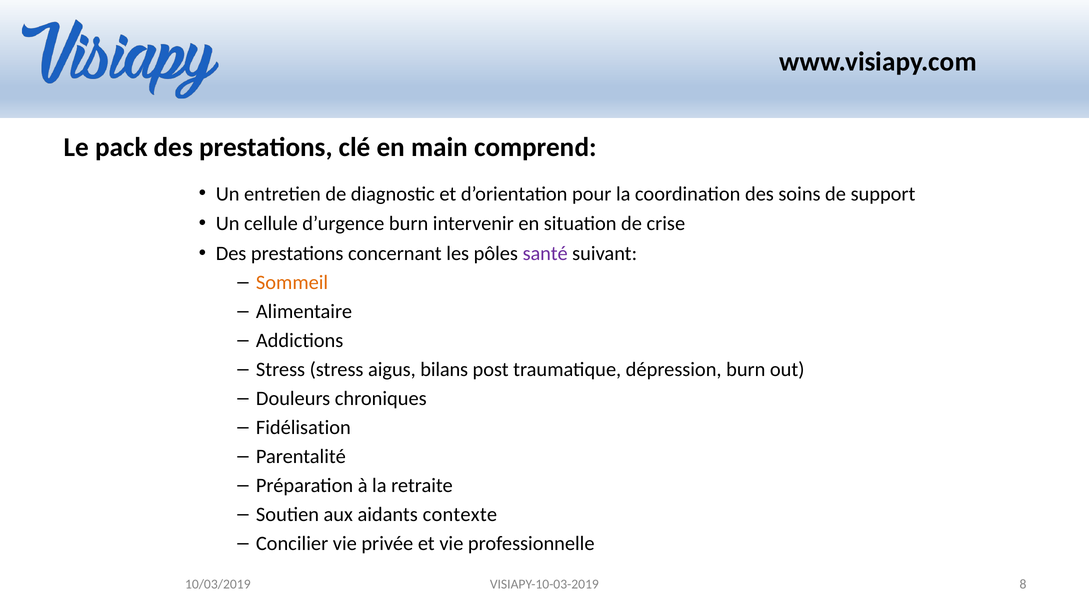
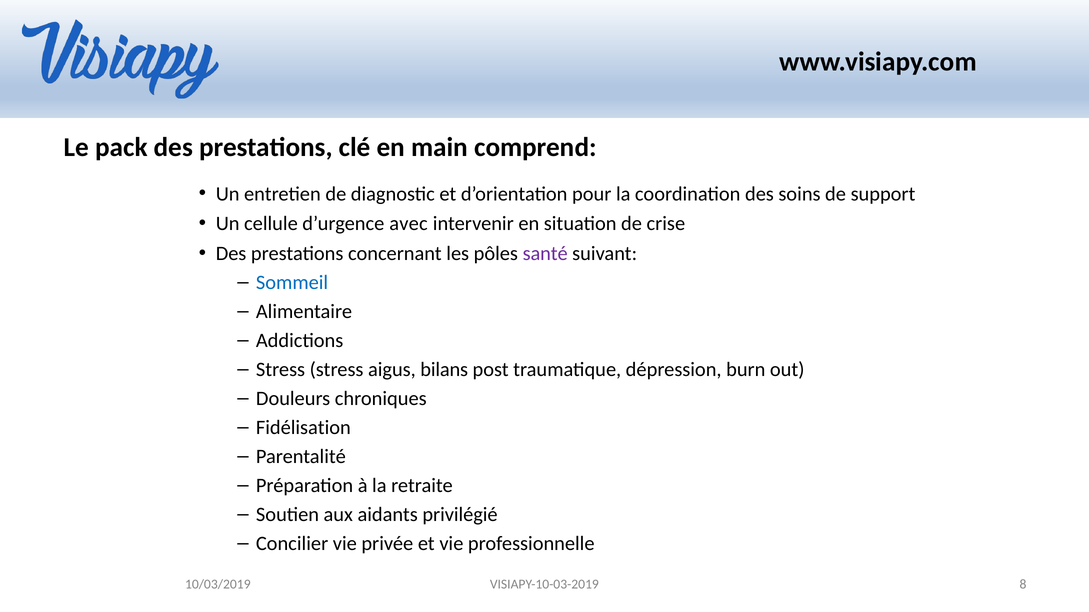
d’urgence burn: burn -> avec (409, 224)
Sommeil colour: orange -> blue (292, 283)
contexte: contexte -> privilégié (460, 515)
